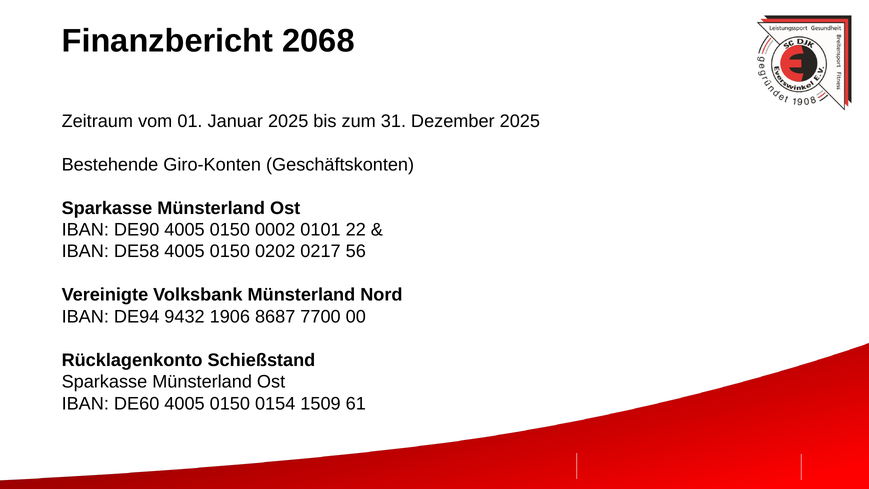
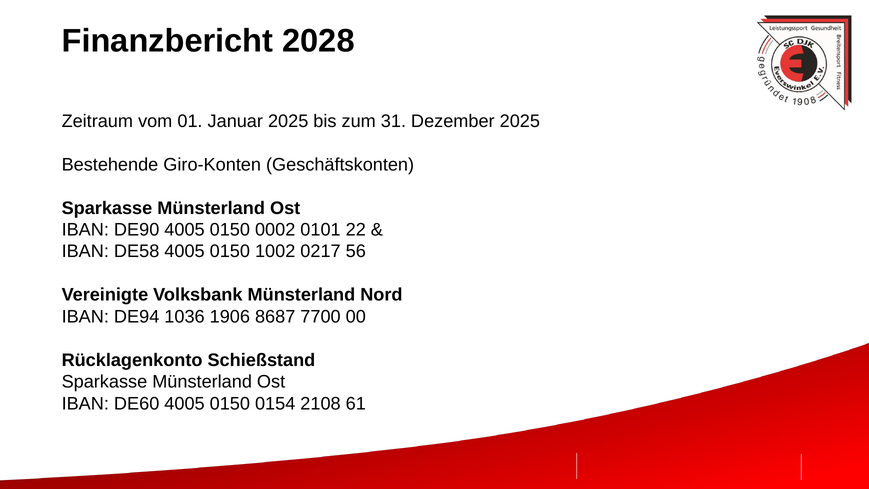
2068: 2068 -> 2028 (318, 41)
0202: 0202 -> 1002 (275, 251)
9432: 9432 -> 1036 (185, 317)
1509: 1509 -> 2108 (321, 404)
